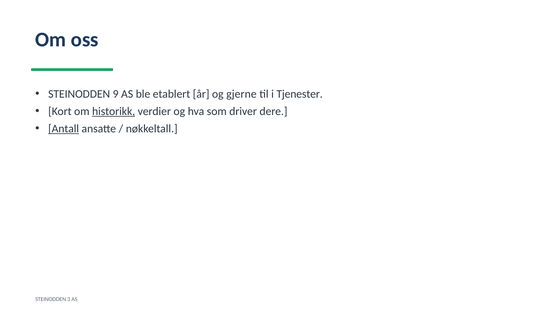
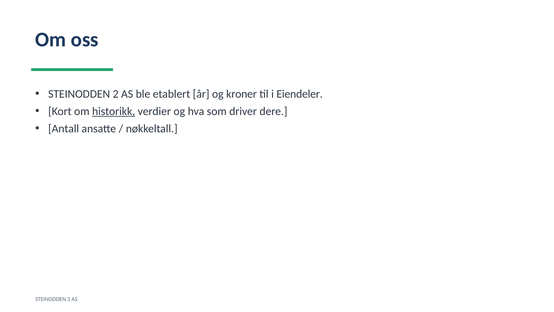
9: 9 -> 2 (116, 94)
gjerne: gjerne -> kroner (242, 94)
Tjenester: Tjenester -> Eiendeler (300, 94)
Antall underline: present -> none (64, 128)
